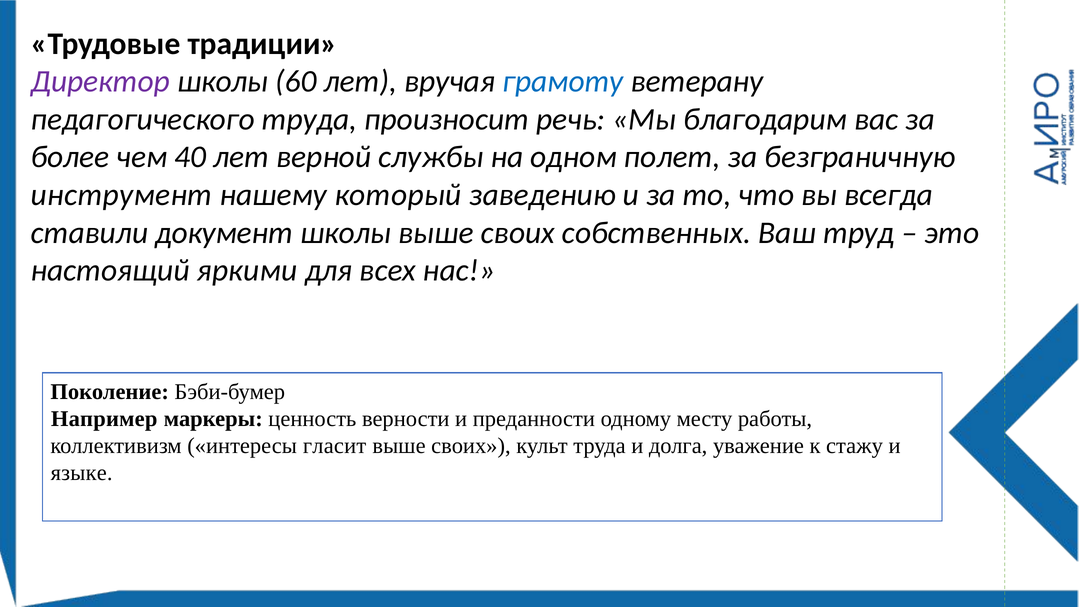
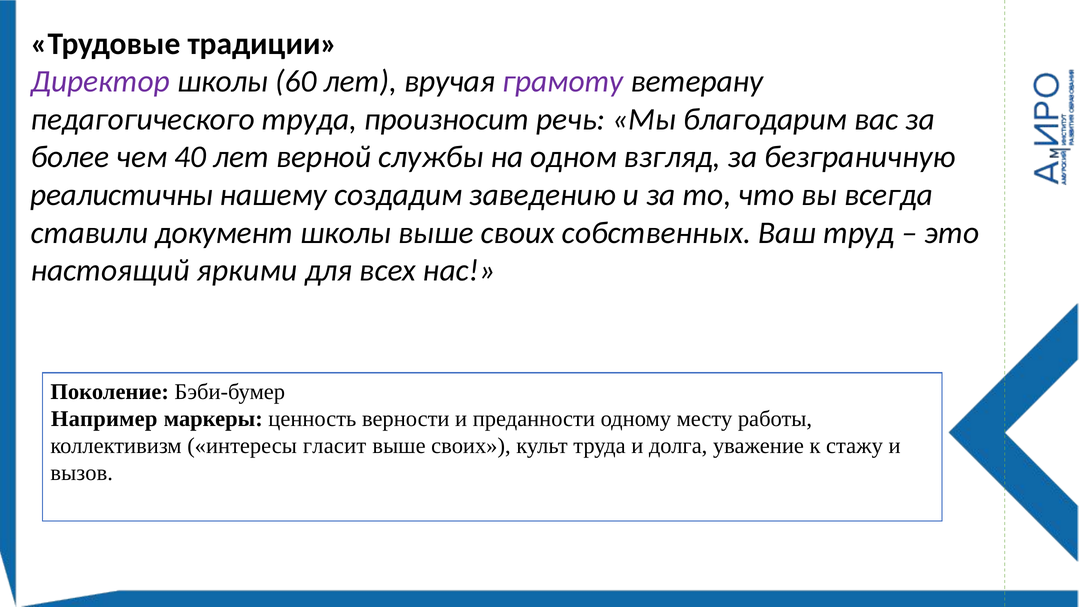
грамоту colour: blue -> purple (563, 81)
полет: полет -> взгляд (672, 157)
инструмент: инструмент -> реалистичны (122, 195)
который: который -> создадим (398, 195)
языке: языке -> вызов (82, 473)
